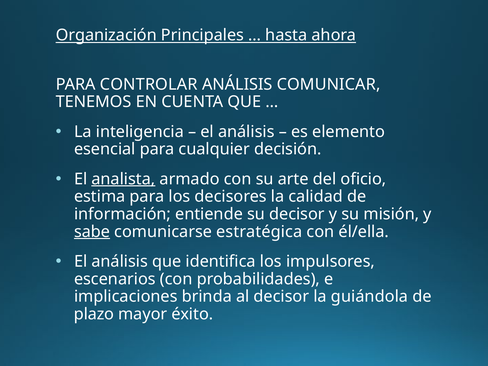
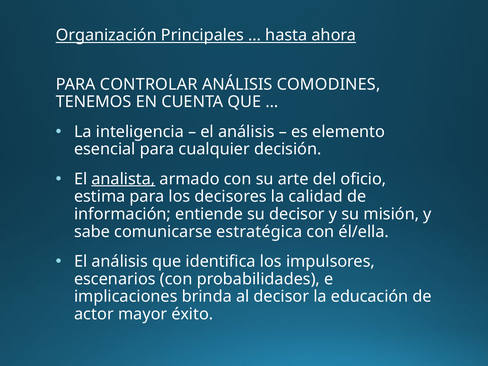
COMUNICAR: COMUNICAR -> COMODINES (329, 84)
sabe underline: present -> none (92, 232)
guiándola: guiándola -> educación (370, 297)
plazo: plazo -> actor (94, 314)
